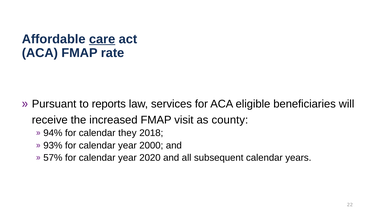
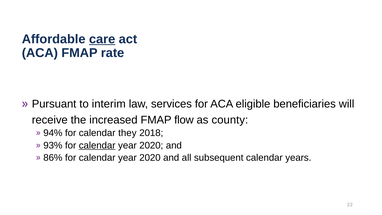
reports: reports -> interim (109, 104)
visit: visit -> flow (184, 120)
calendar underline: none -> present (97, 145)
2000: 2000 -> 2020 (151, 145)
57%: 57% -> 86% (53, 158)
